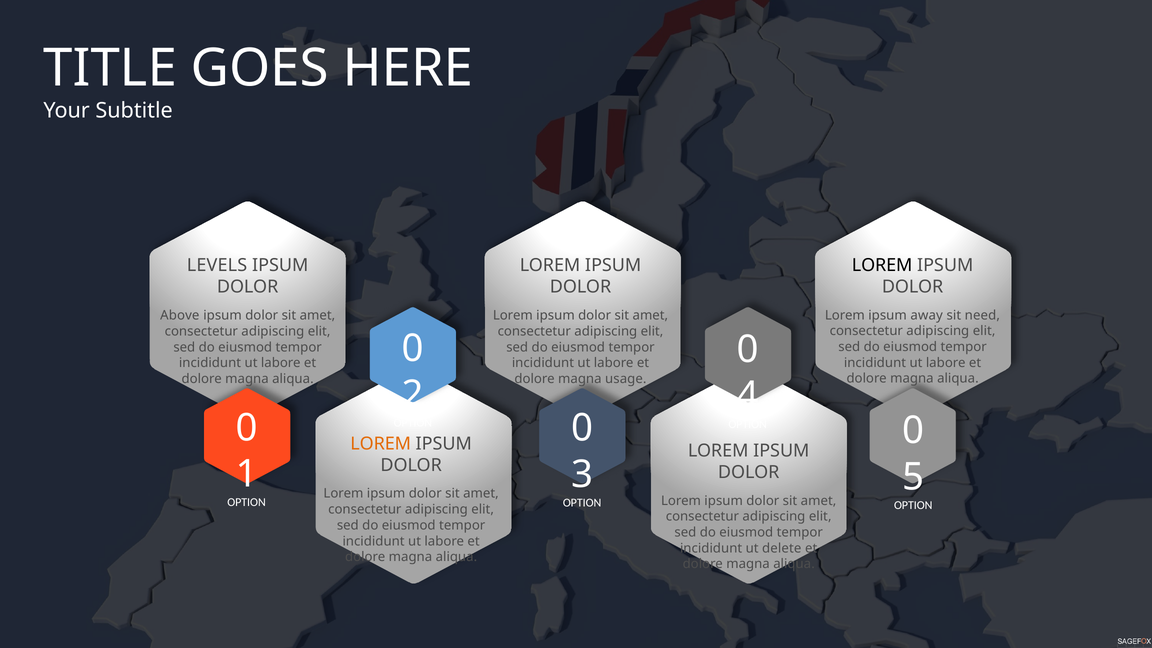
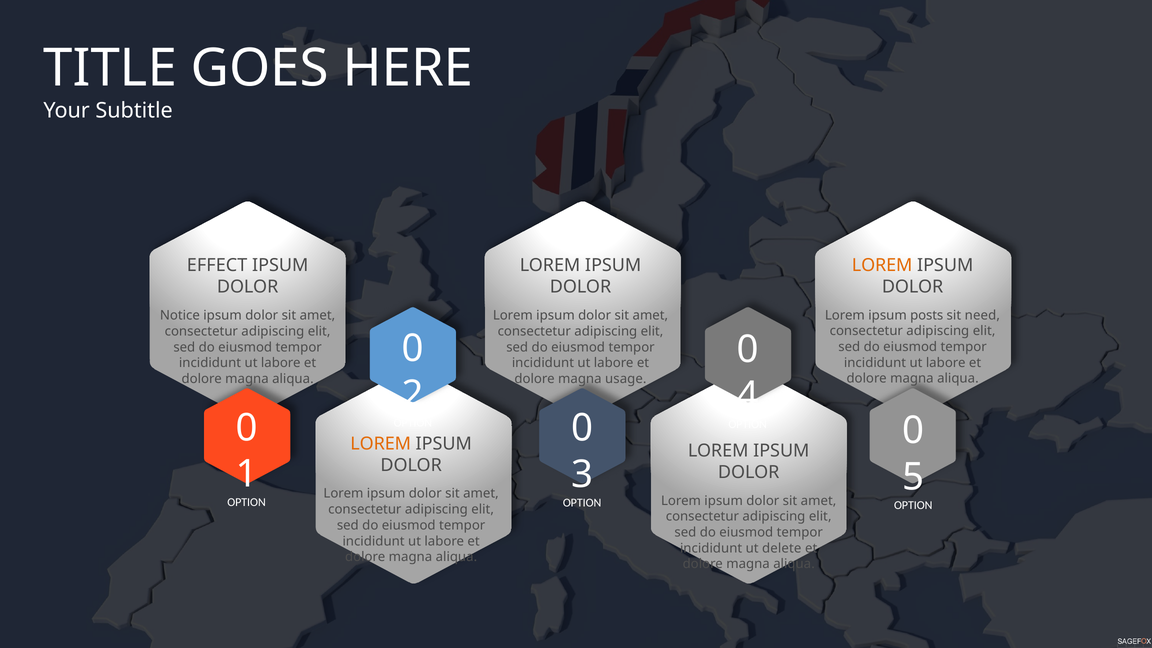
LOREM colour: black -> orange (882, 265)
LEVELS: LEVELS -> EFFECT (217, 265)
away: away -> posts (927, 315)
Above: Above -> Notice (180, 315)
